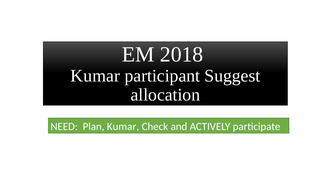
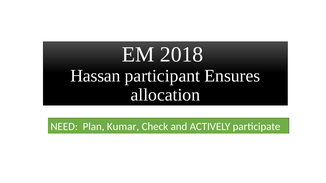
Kumar: Kumar -> Hassan (95, 76)
Suggest: Suggest -> Ensures (232, 76)
